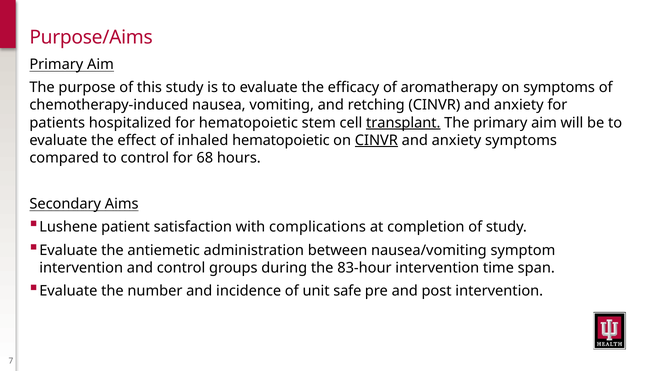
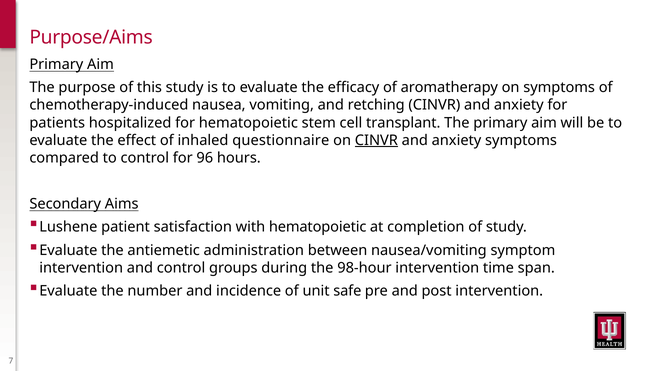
transplant underline: present -> none (403, 123)
inhaled hematopoietic: hematopoietic -> questionnaire (281, 140)
68: 68 -> 96 (205, 158)
with complications: complications -> hematopoietic (318, 227)
83-hour: 83-hour -> 98-hour (364, 268)
